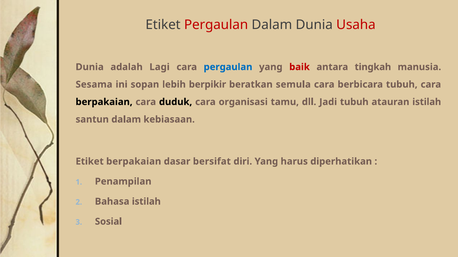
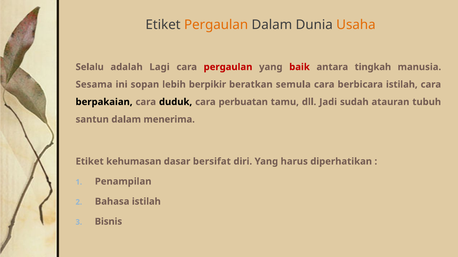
Pergaulan colour: red -> orange (216, 25)
Usaha colour: red -> orange (356, 25)
Dunia: Dunia -> Selalu (90, 67)
pergaulan colour: blue -> red (228, 67)
berbicara tubuh: tubuh -> istilah (402, 85)
organisasi: organisasi -> perbuatan (243, 102)
Jadi tubuh: tubuh -> sudah (354, 102)
atauran istilah: istilah -> tubuh (427, 102)
kebiasaan: kebiasaan -> menerima (169, 120)
Etiket berpakaian: berpakaian -> kehumasan (134, 162)
Sosial: Sosial -> Bisnis (108, 222)
